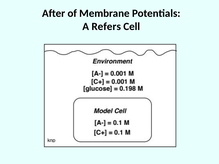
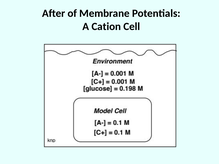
Refers: Refers -> Cation (106, 26)
